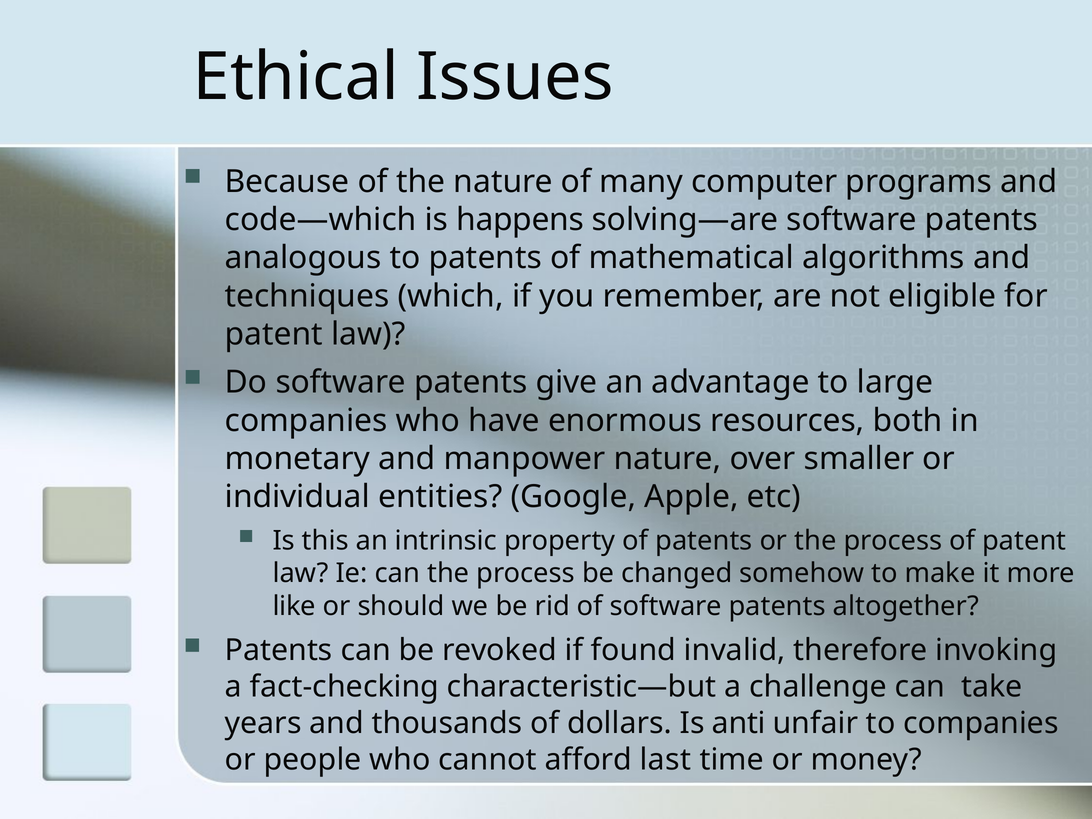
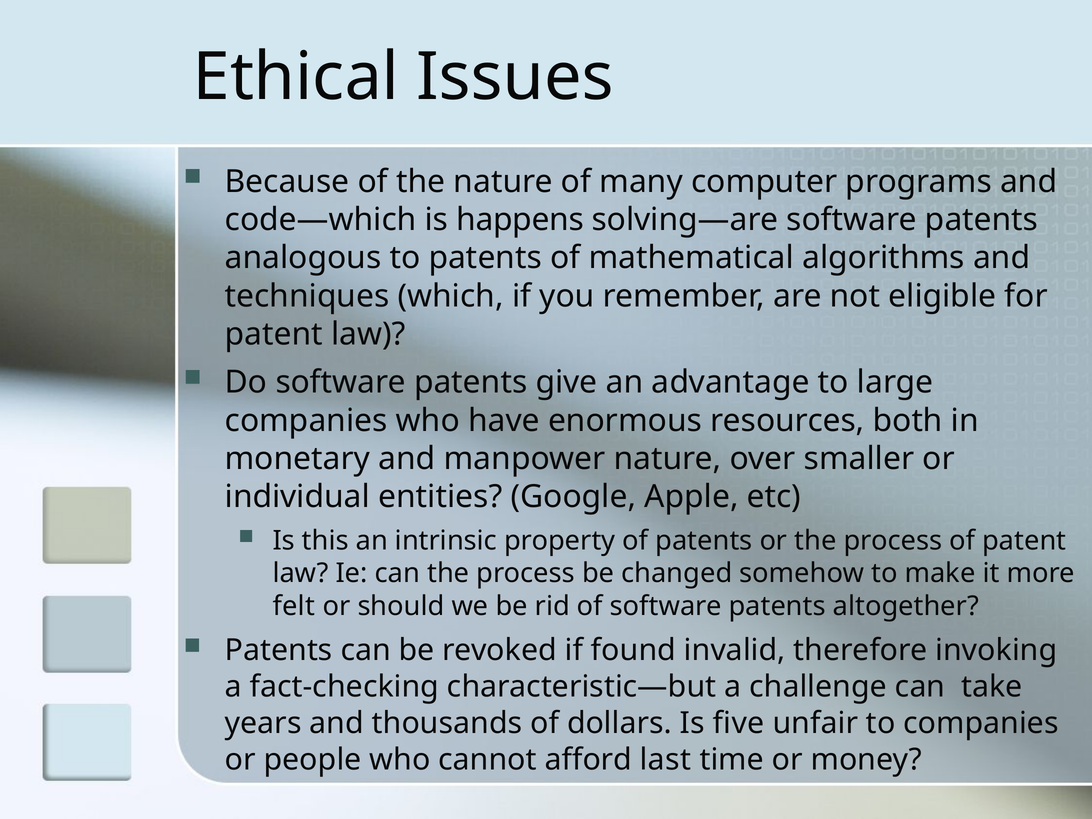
like: like -> felt (294, 606)
anti: anti -> five (739, 723)
